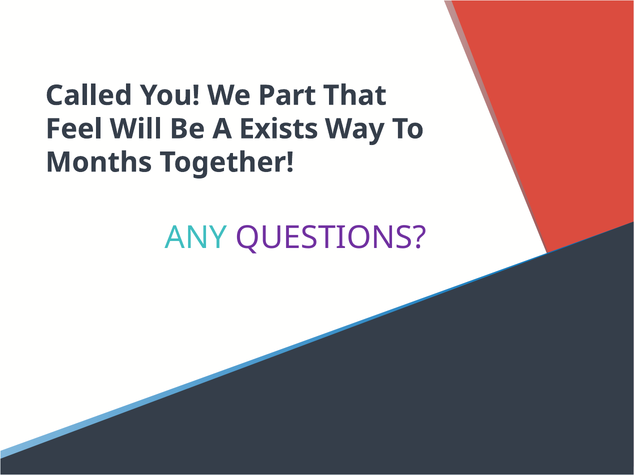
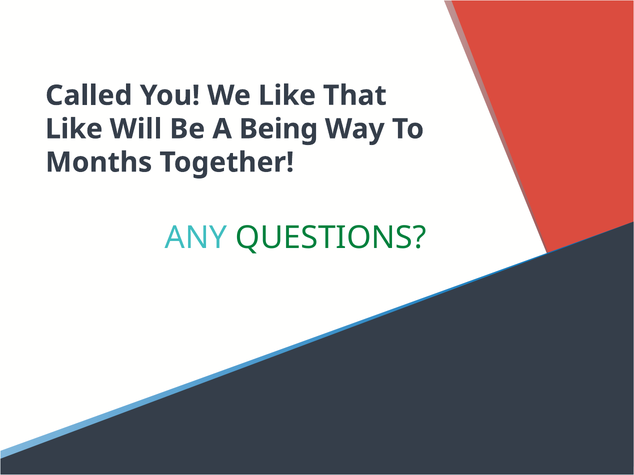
We Part: Part -> Like (287, 96)
Feel: Feel -> Like (74, 129)
Exists: Exists -> Being (279, 129)
QUESTIONS colour: purple -> green (331, 238)
